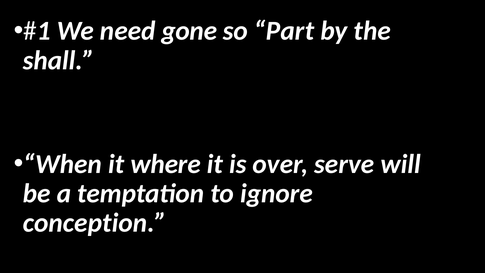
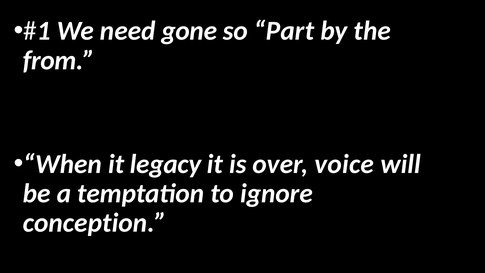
shall: shall -> from (59, 60)
where: where -> legacy (166, 164)
serve: serve -> voice (344, 164)
